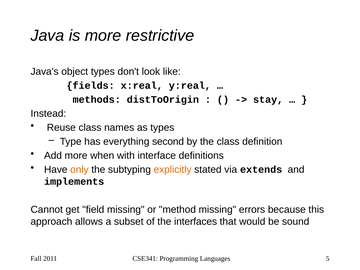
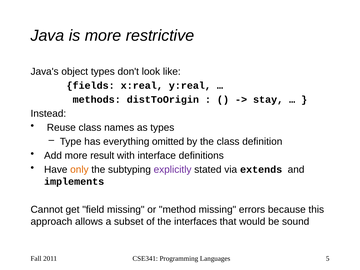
second: second -> omitted (168, 142)
when: when -> result (102, 156)
explicitly colour: orange -> purple (173, 170)
